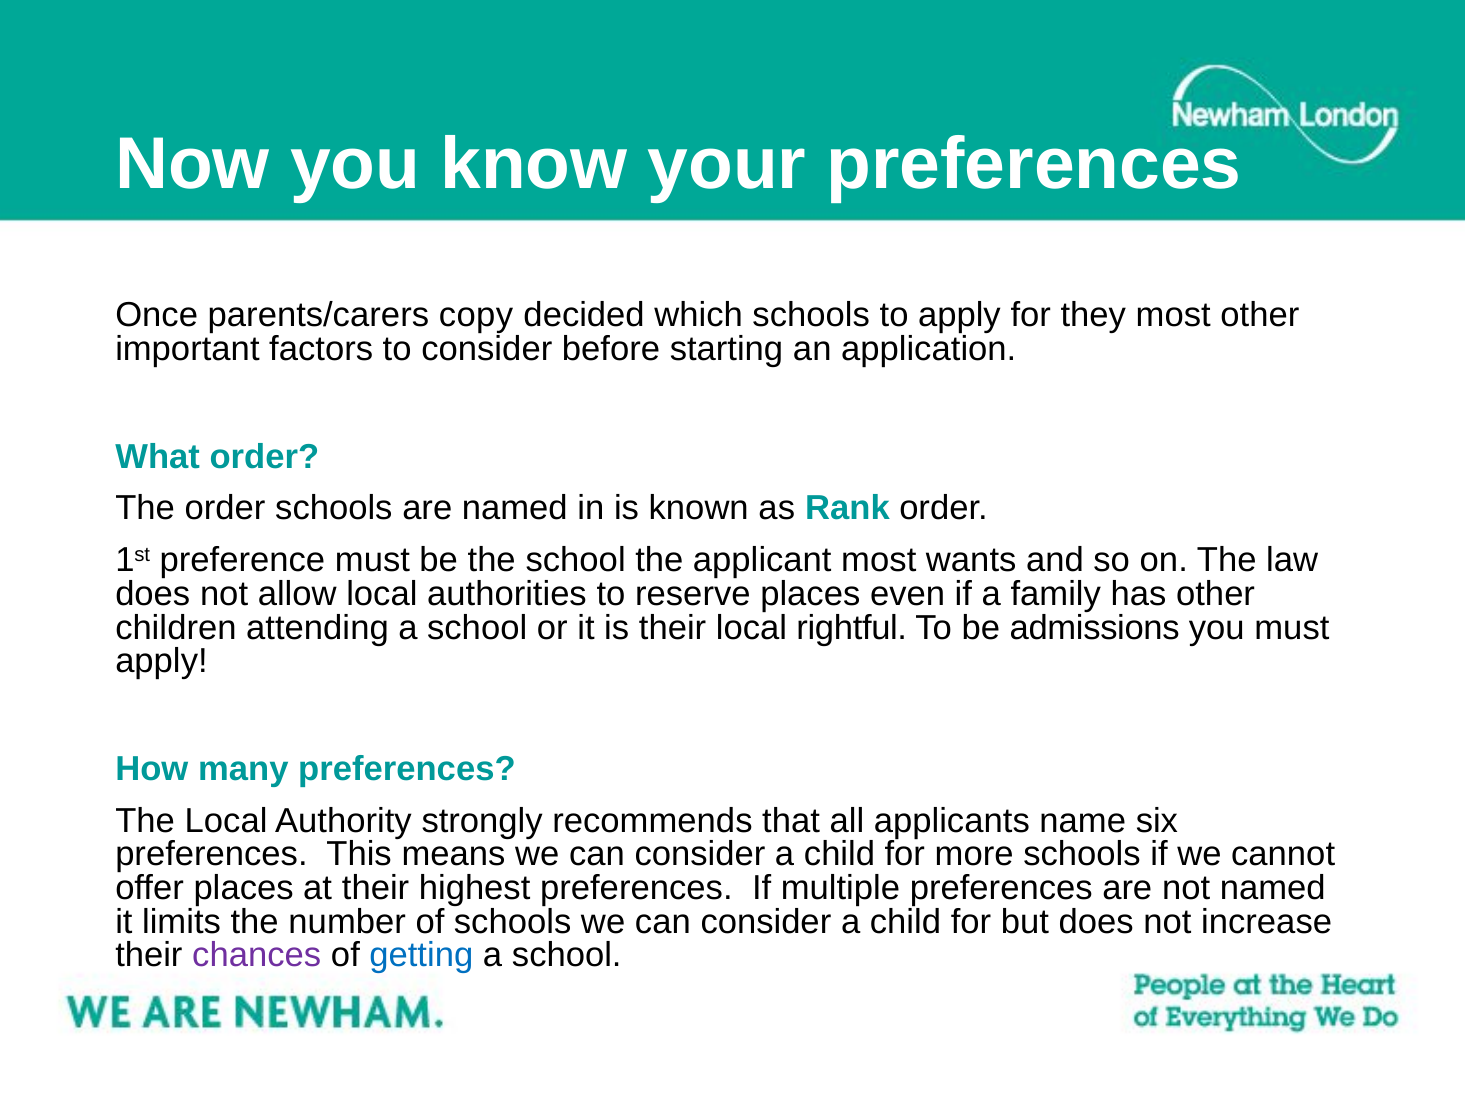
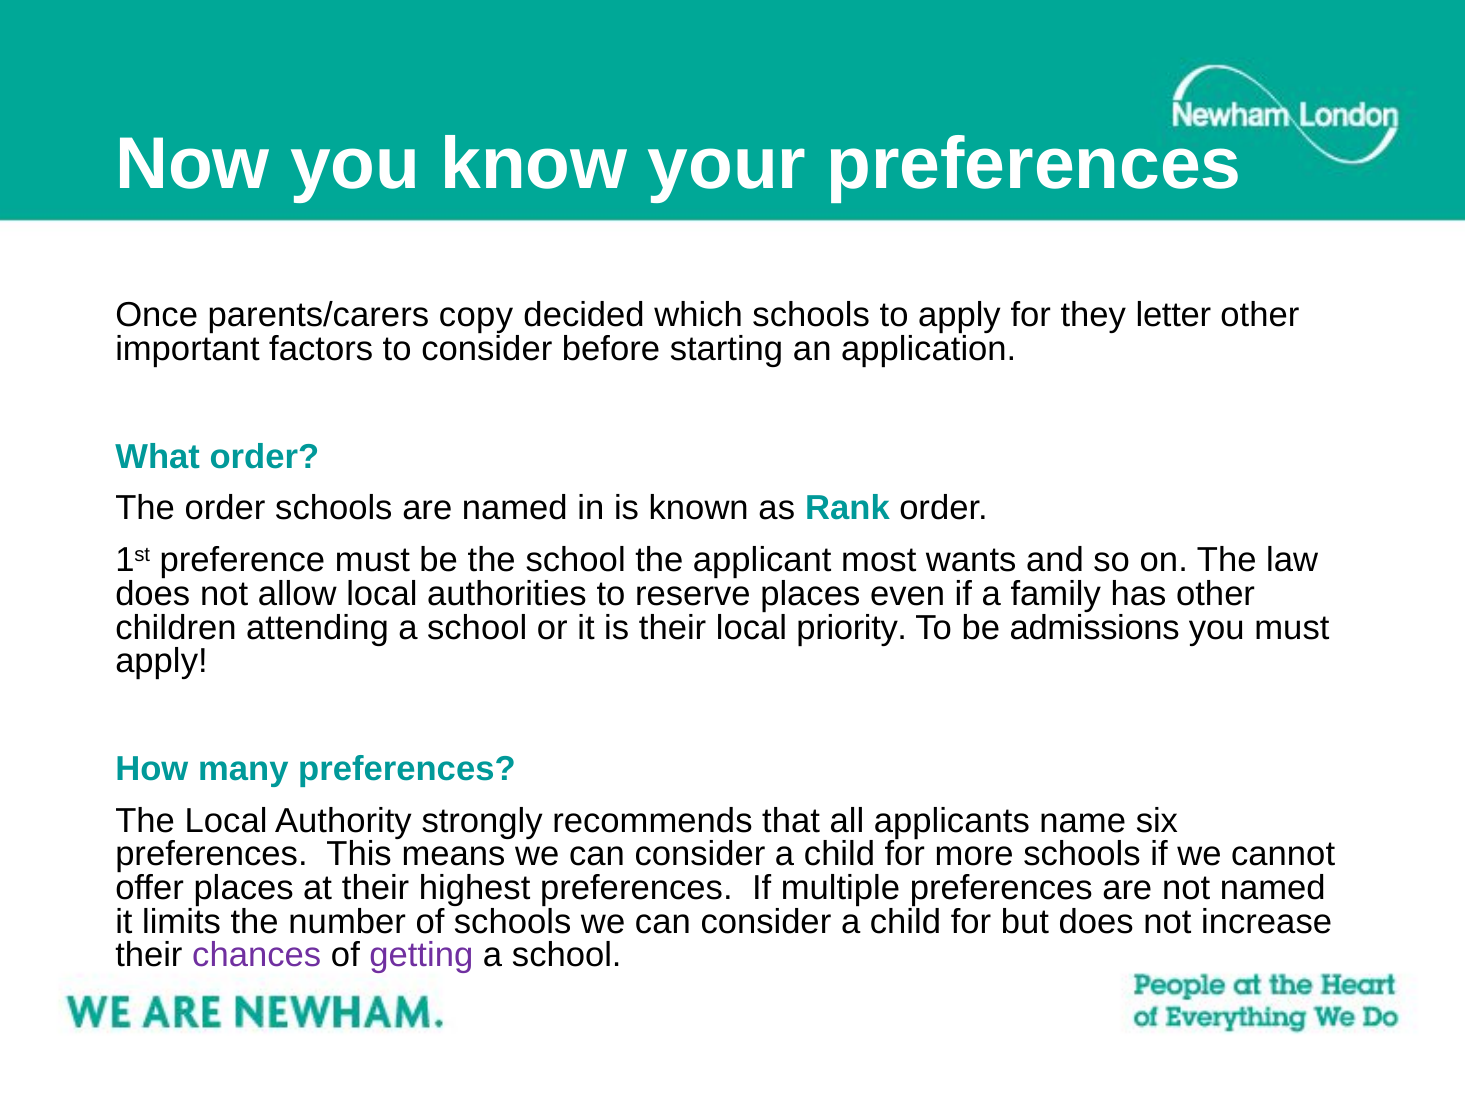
they most: most -> letter (1173, 315)
rightful: rightful -> priority (852, 628)
getting colour: blue -> purple (421, 955)
